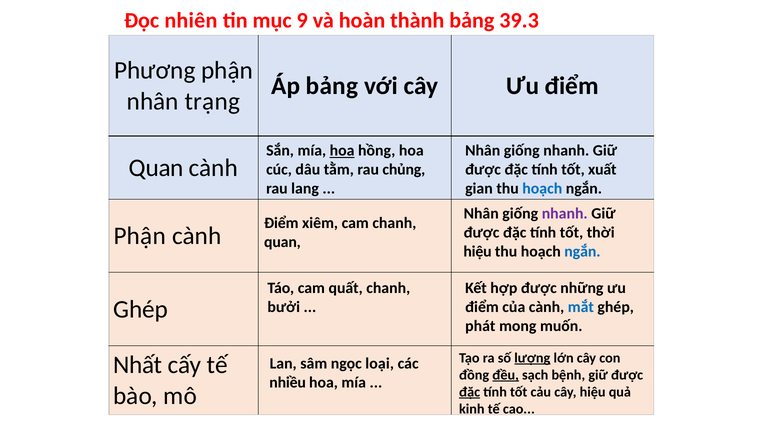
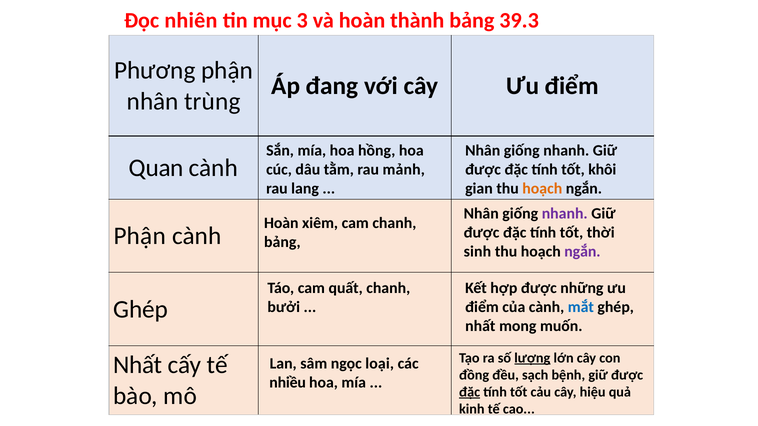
9: 9 -> 3 (302, 20)
Áp bảng: bảng -> đang (332, 86)
trạng: trạng -> trùng (212, 101)
hoa underline: present -> none (342, 151)
chủng: chủng -> mảnh (404, 170)
xuất: xuất -> khôi (602, 170)
hoạch colour: blue -> orange (542, 189)
Điểm: Điểm -> Hoàn (281, 223)
quan: quan -> bảng (282, 242)
hiệu: hiệu -> sinh (477, 252)
ngắn colour: blue -> purple (582, 252)
phát: phát -> nhất (480, 326)
đều underline: present -> none (506, 375)
